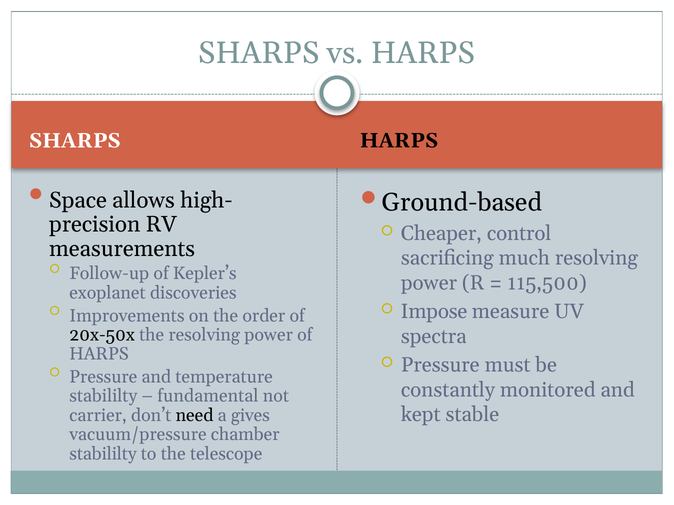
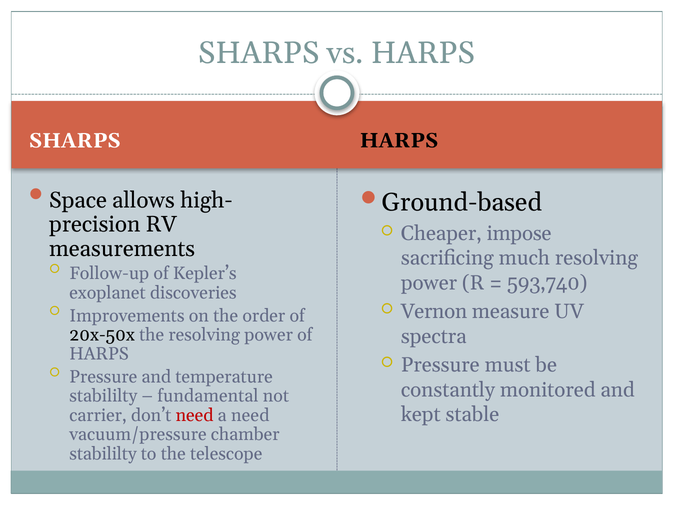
control: control -> impose (519, 234)
115,500: 115,500 -> 593,740 (547, 283)
Impose: Impose -> Vernon (434, 312)
need colour: black -> red (195, 416)
a gives: gives -> need (250, 416)
